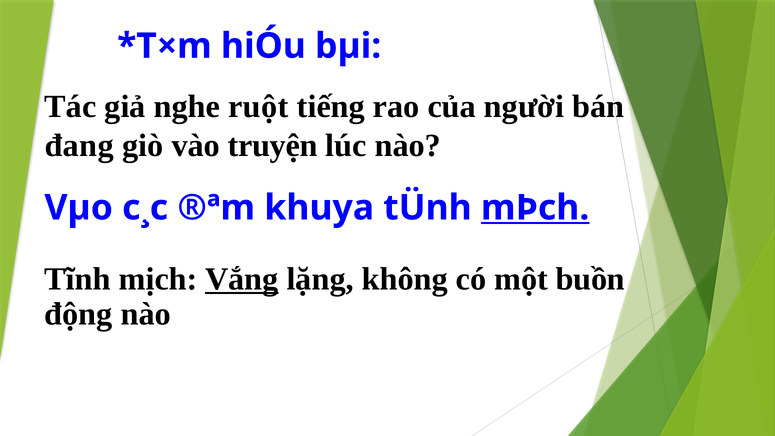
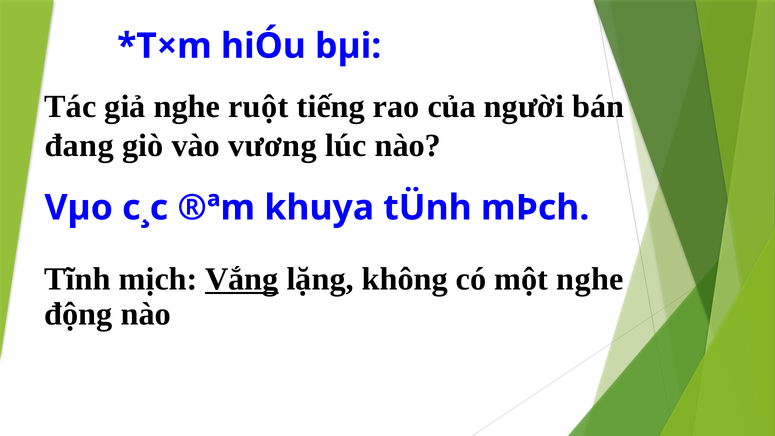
truyện: truyện -> vương (272, 146)
mÞch underline: present -> none (535, 208)
một buồn: buồn -> nghe (590, 279)
